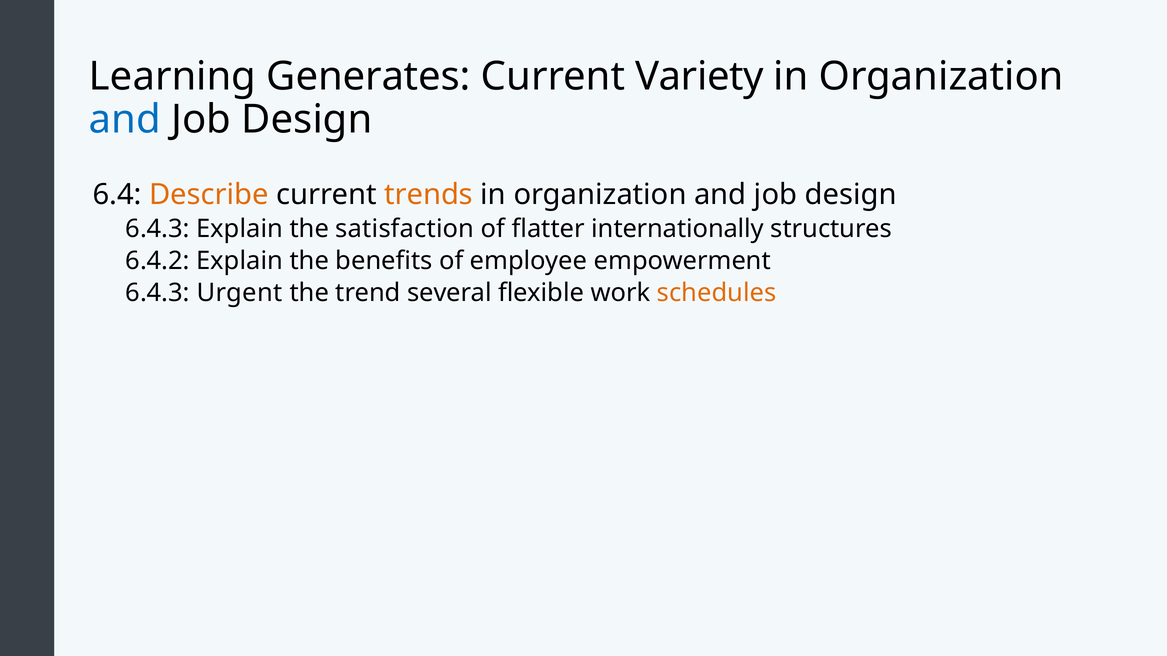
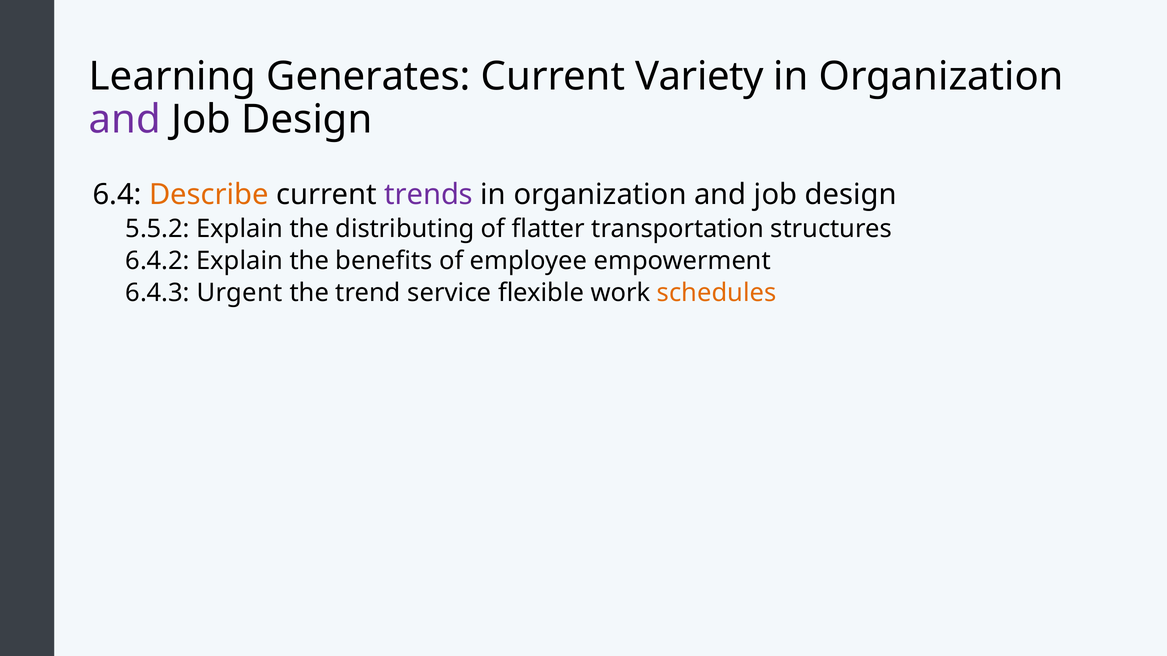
and colour: blue -> purple (125, 120)
trends colour: orange -> purple (429, 195)
6.4.3: 6.4.3 -> 5.5.2 (158, 229)
satisfaction: satisfaction -> distributing (405, 229)
internationally: internationally -> transportation (678, 229)
several: several -> service (449, 293)
